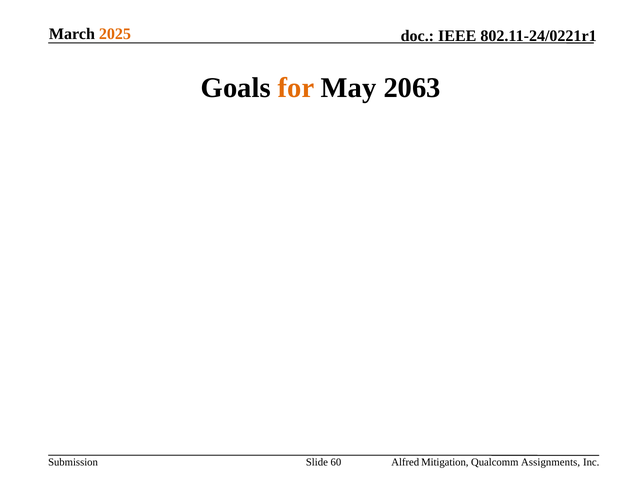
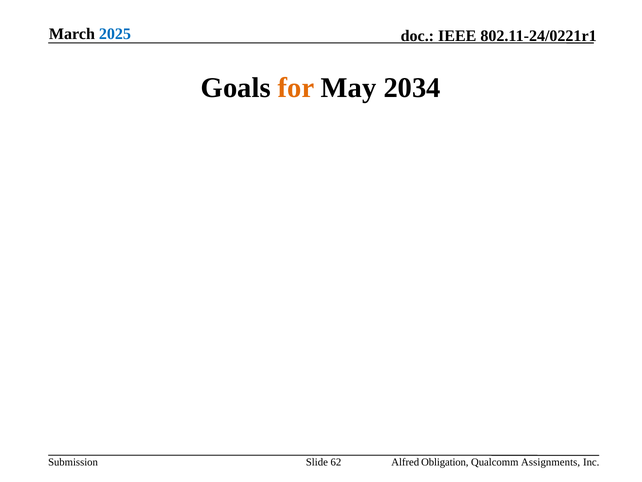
2025 colour: orange -> blue (115, 34)
2063: 2063 -> 2034 (412, 88)
60: 60 -> 62 (336, 462)
Mitigation: Mitigation -> Obligation (445, 462)
